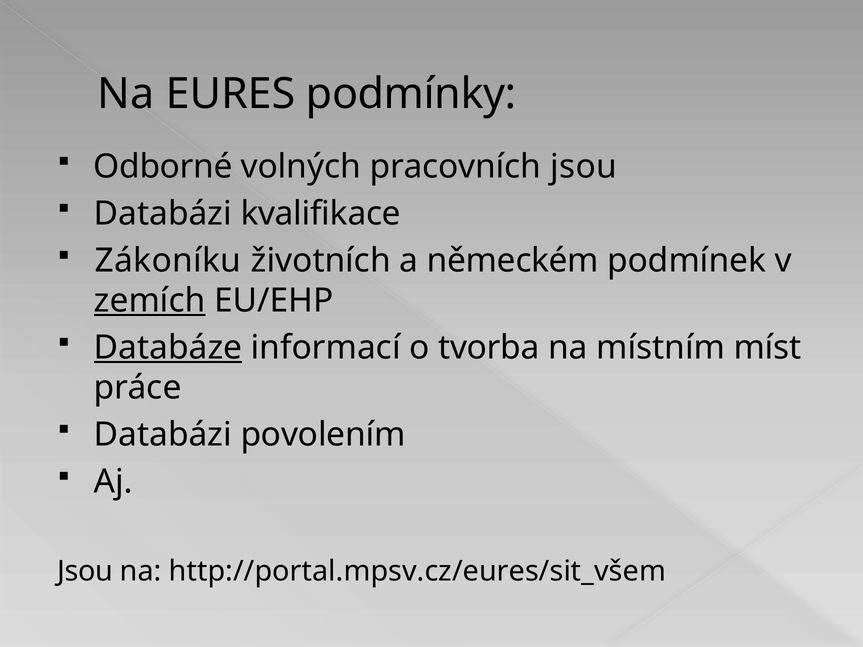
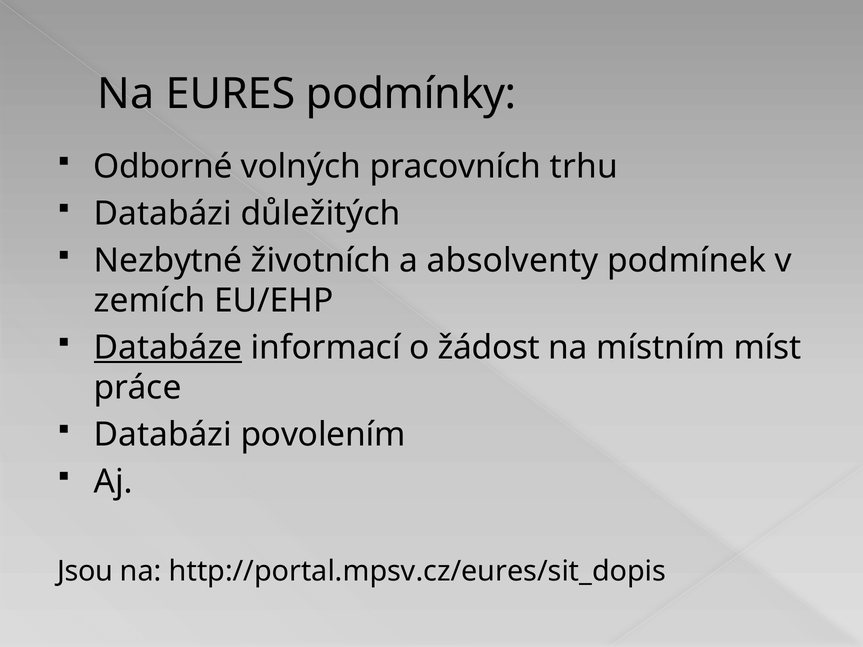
pracovních jsou: jsou -> trhu (584, 167)
kvalifikace: kvalifikace -> důležitých (321, 214)
Zákoníku: Zákoníku -> Nezbytné (168, 261)
německém: německém -> absolventy (513, 261)
zemích underline: present -> none (150, 301)
tvorba: tvorba -> žádost (489, 348)
http://portal.mpsv.cz/eures/sit_všem: http://portal.mpsv.cz/eures/sit_všem -> http://portal.mpsv.cz/eures/sit_dopis (417, 571)
